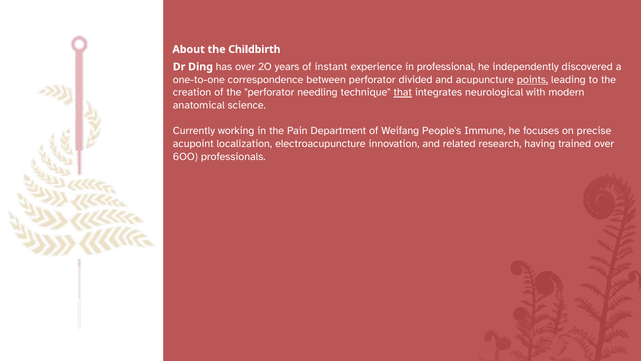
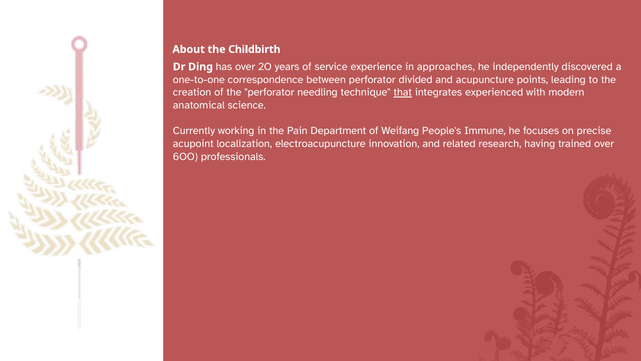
instant: instant -> service (331, 67)
professional: professional -> approaches (446, 67)
points underline: present -> none (533, 79)
neurological: neurological -> experienced (494, 92)
